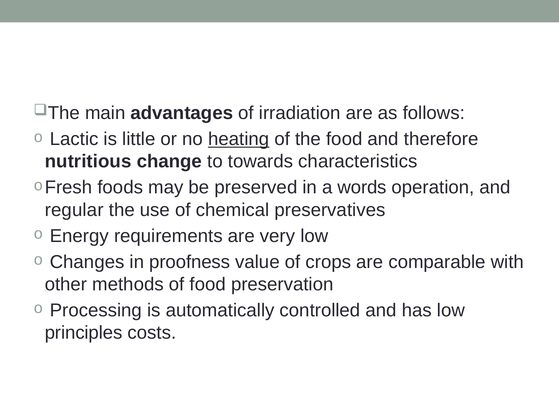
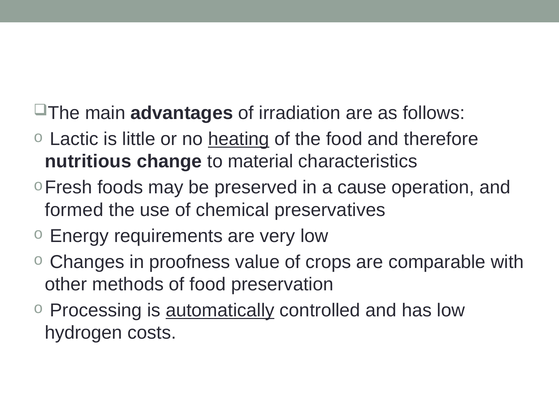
towards: towards -> material (261, 162)
words: words -> cause (362, 188)
regular: regular -> formed (74, 210)
automatically underline: none -> present (220, 311)
principles: principles -> hydrogen (84, 333)
